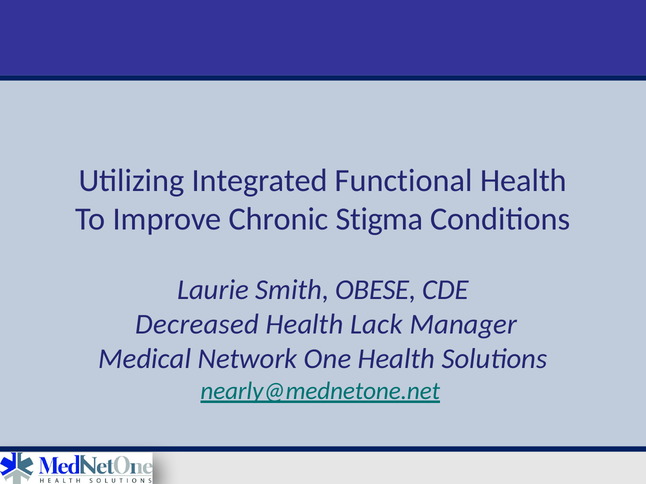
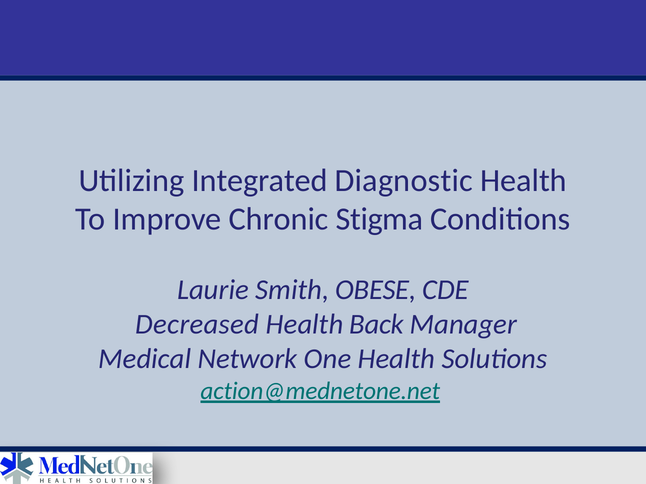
Functional: Functional -> Diagnostic (404, 181)
Lack: Lack -> Back (377, 325)
nearly@mednetone.net: nearly@mednetone.net -> action@mednetone.net (320, 391)
